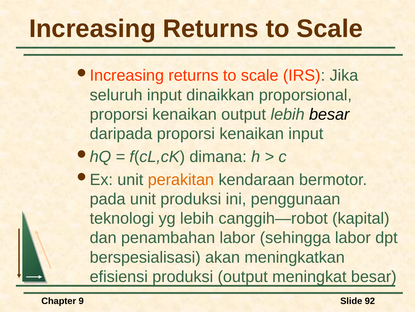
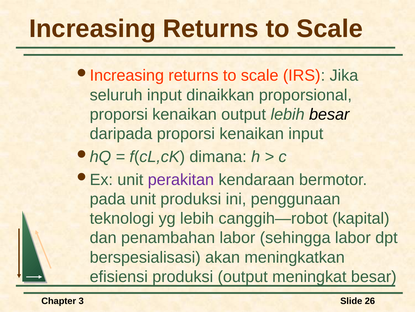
perakitan colour: orange -> purple (181, 179)
9: 9 -> 3 (81, 301)
92: 92 -> 26 (370, 301)
